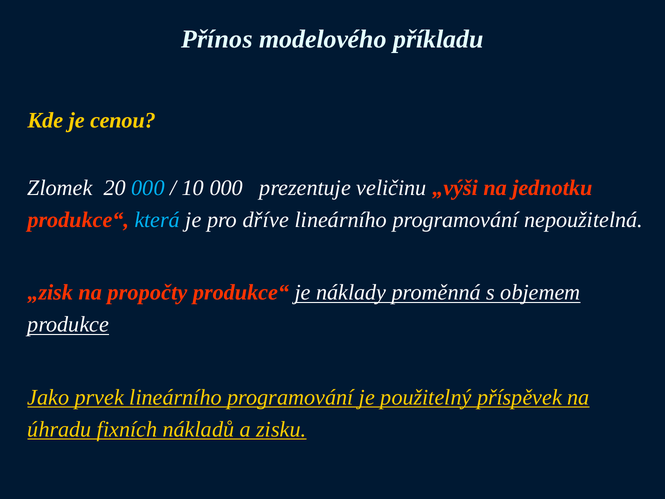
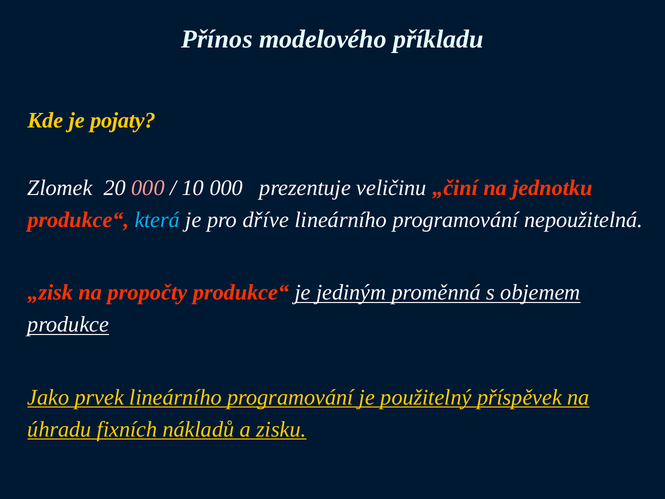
cenou: cenou -> pojaty (123, 121)
000 colour: light blue -> pink (148, 188)
„výši: „výši -> „činí (455, 188)
náklady: náklady -> jediným (351, 293)
